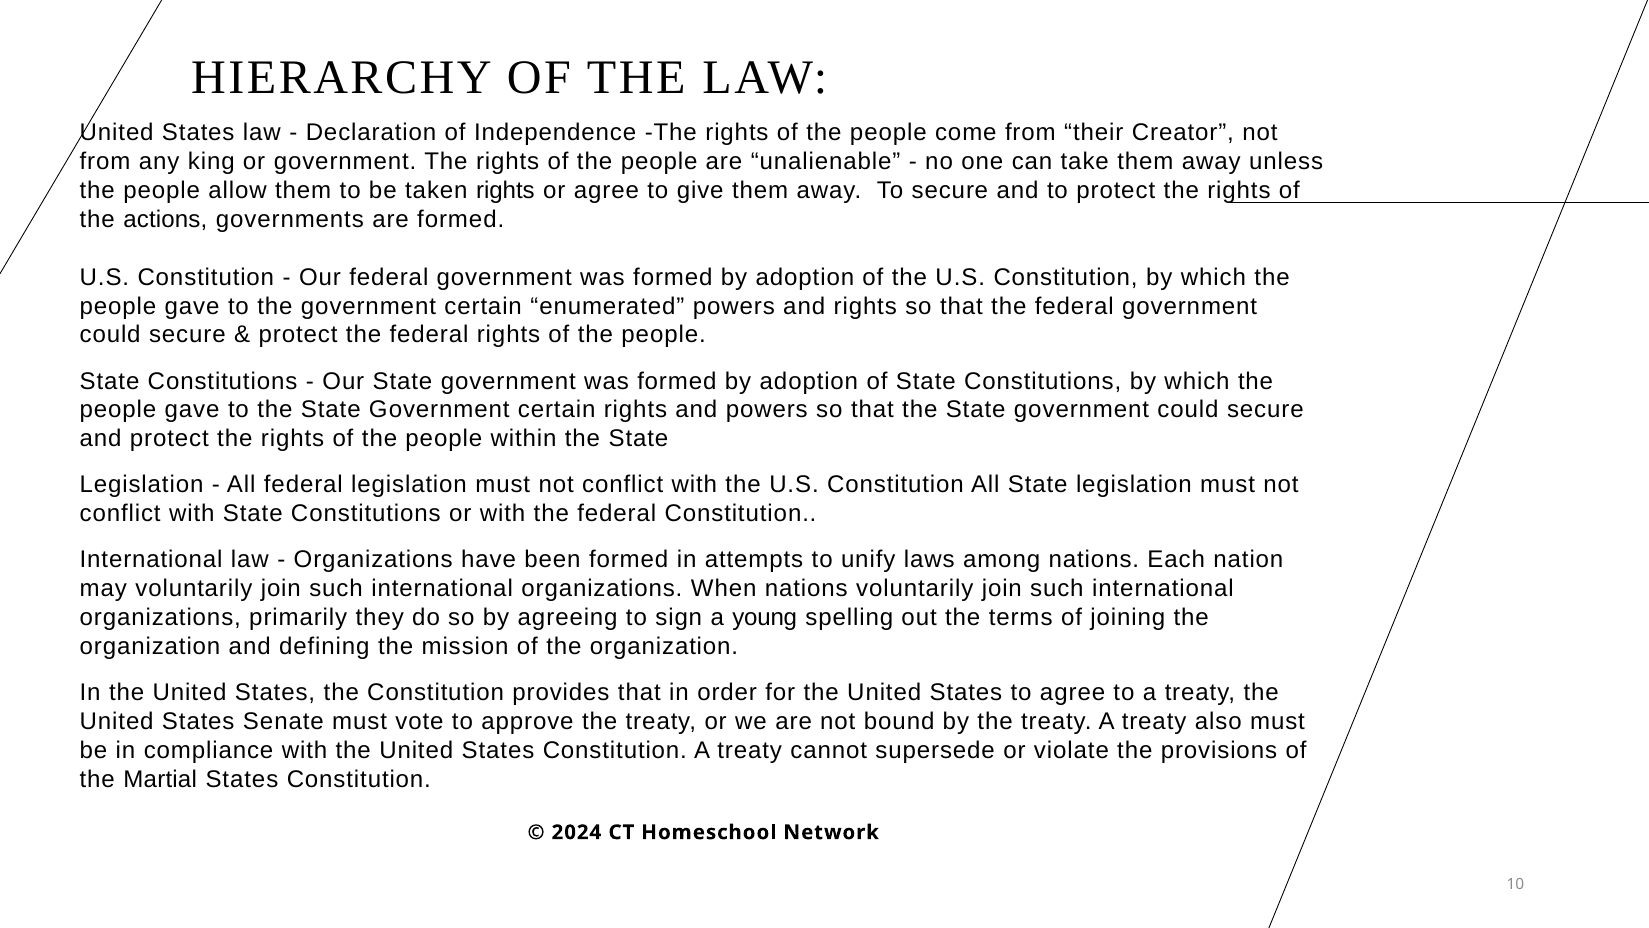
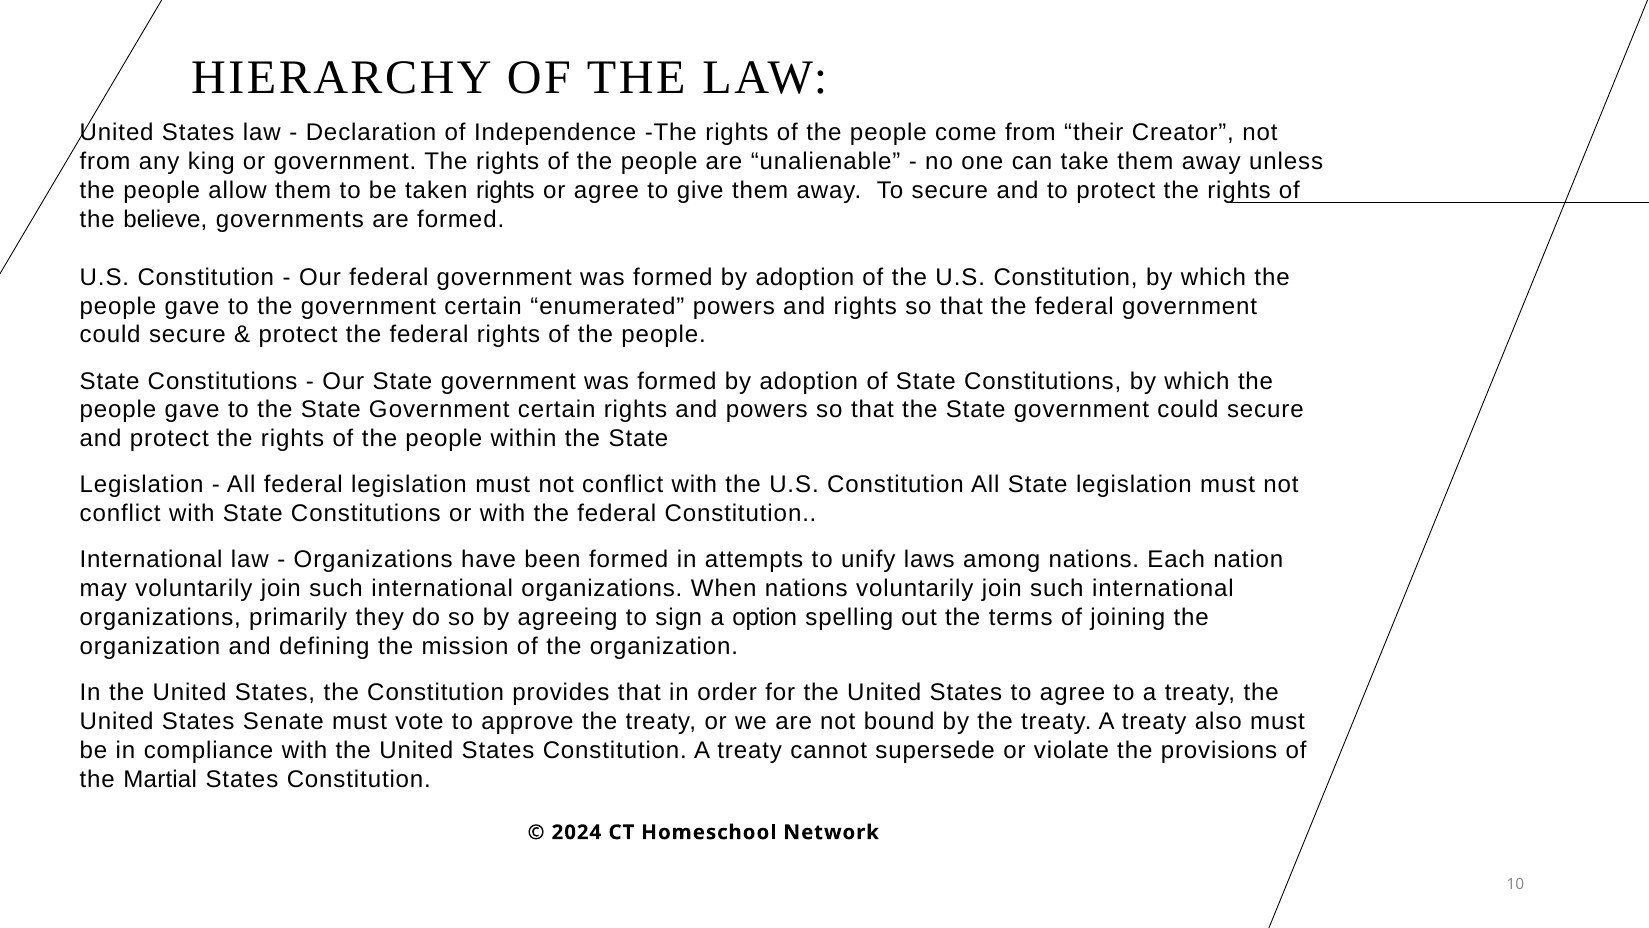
actions: actions -> believe (165, 219)
young: young -> option (765, 617)
